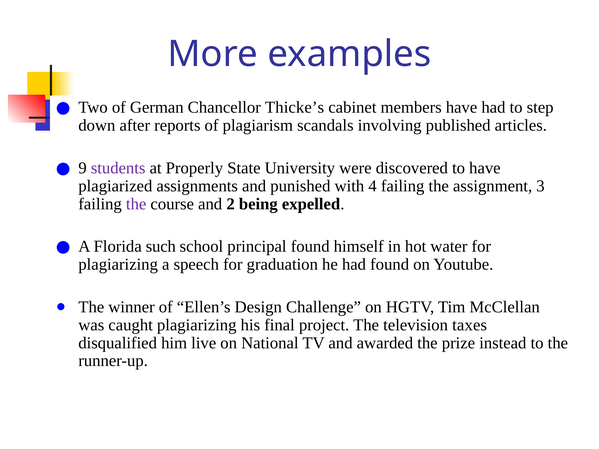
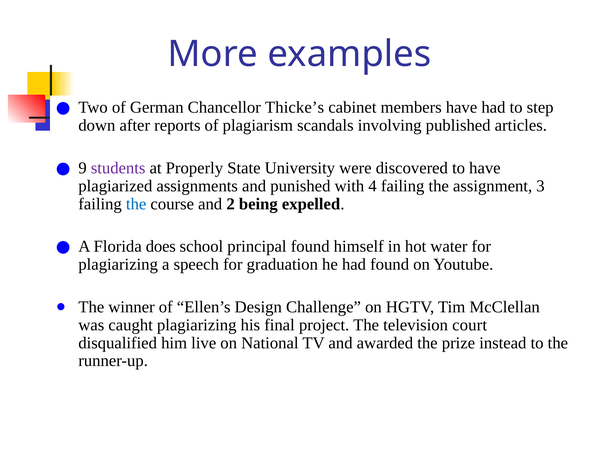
the colour: purple -> blue (136, 204)
such: such -> does (161, 247)
taxes: taxes -> court (470, 325)
